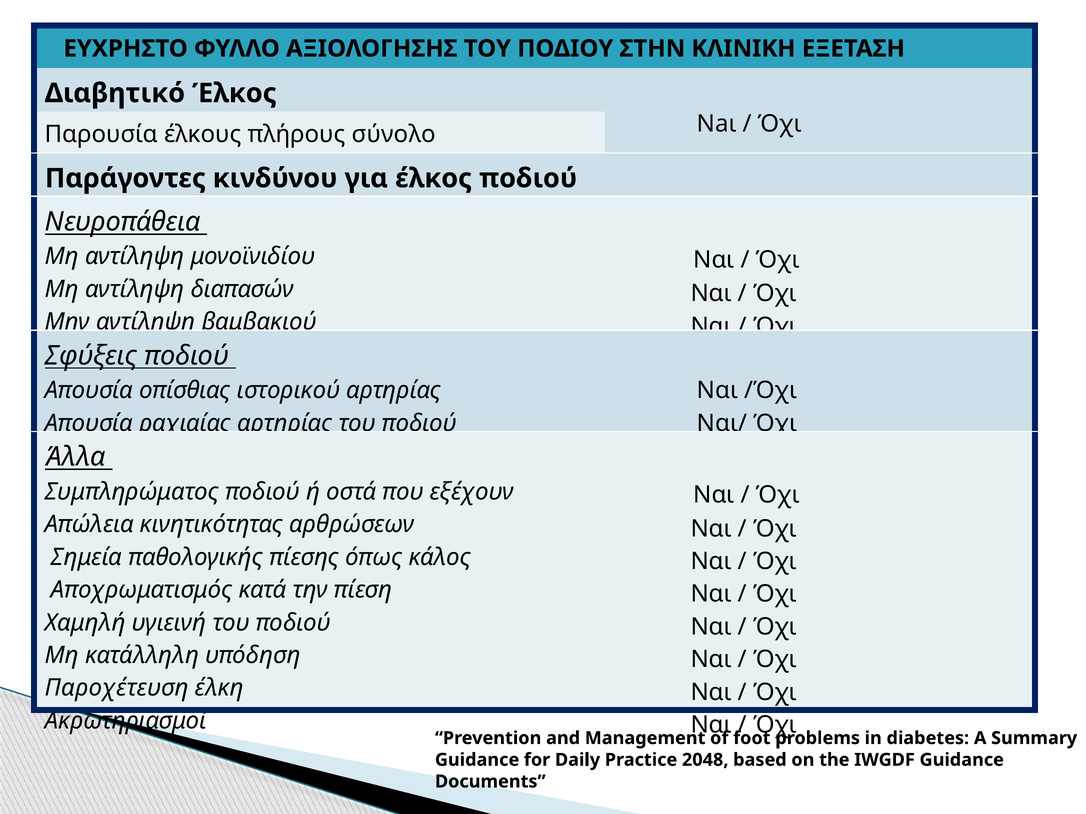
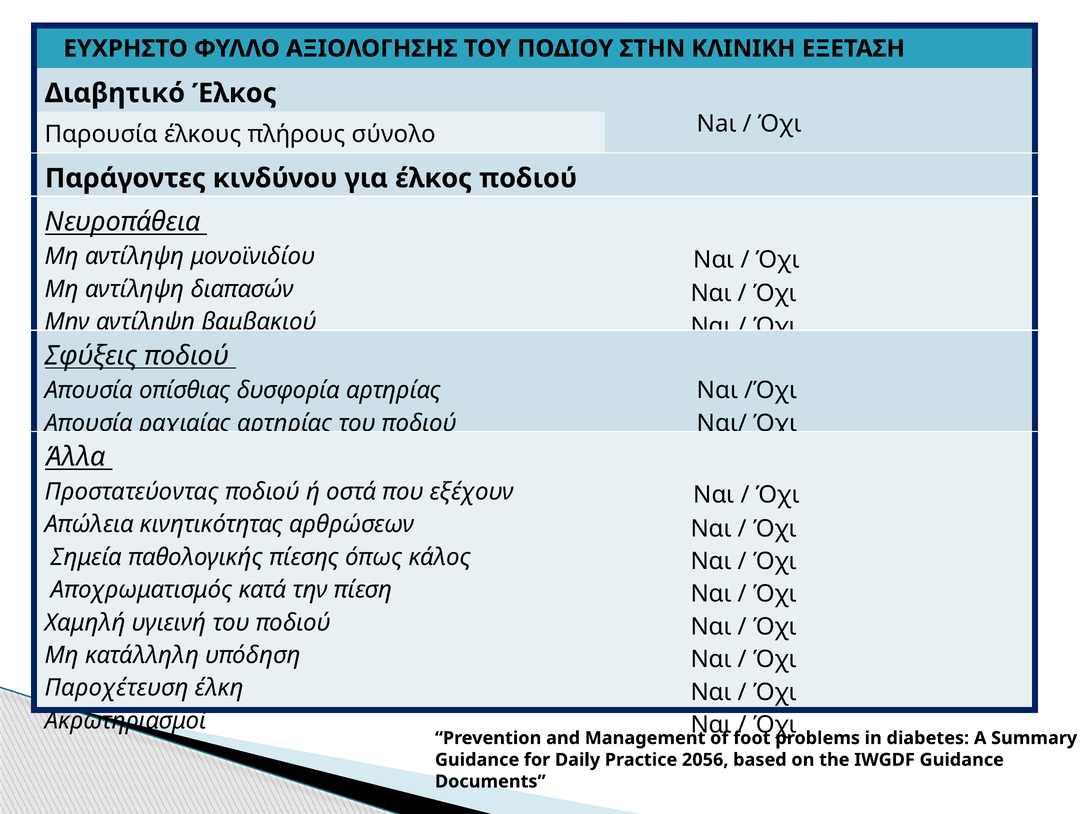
ιστορικού: ιστορικού -> δυσφορία (288, 391)
Συμπληρώματος: Συμπληρώματος -> Προστατεύοντας (132, 492)
2048: 2048 -> 2056 (705, 760)
